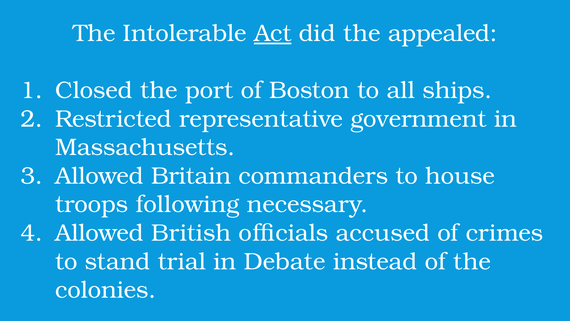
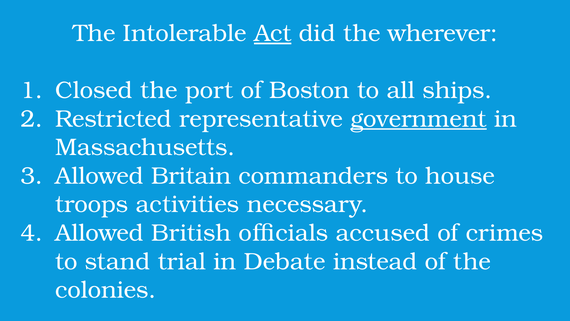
appealed: appealed -> wherever (443, 33)
government underline: none -> present (419, 119)
following: following -> activities (187, 204)
